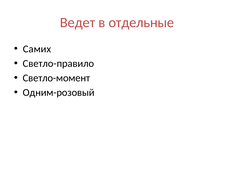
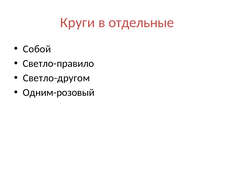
Ведет: Ведет -> Круги (77, 23)
Самих: Самих -> Собой (37, 49)
Светло-момент: Светло-момент -> Светло-другом (56, 78)
